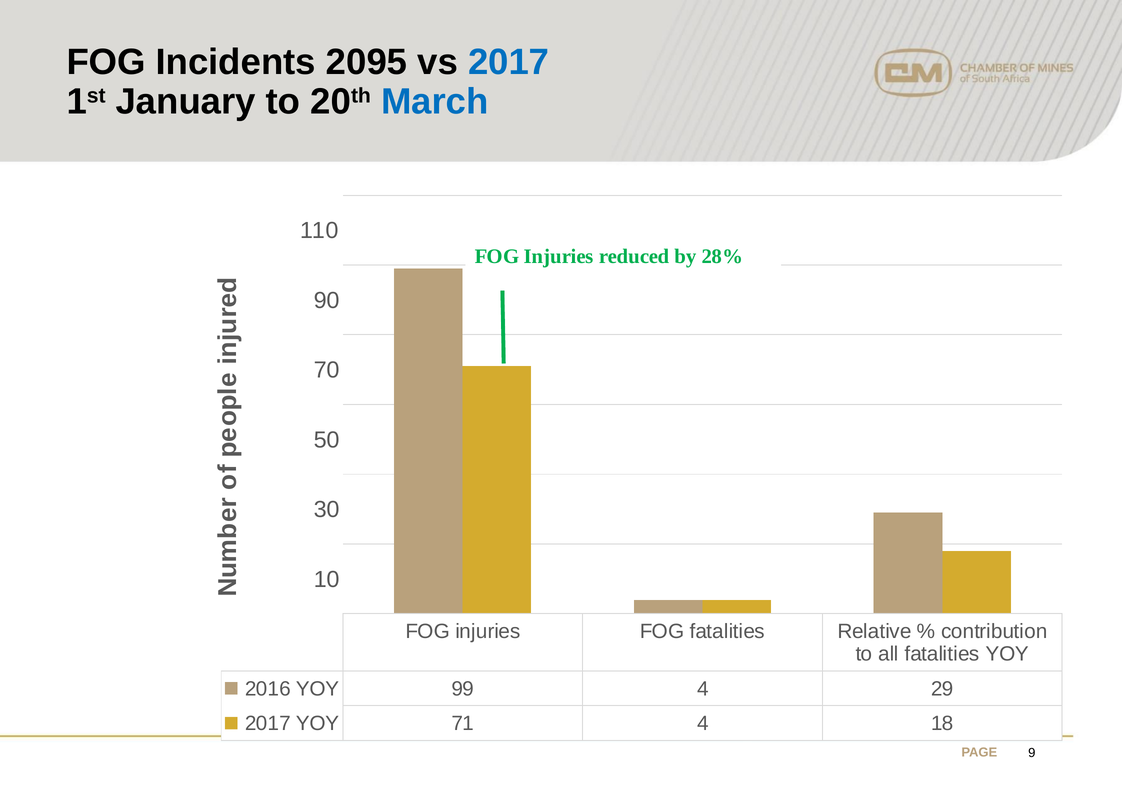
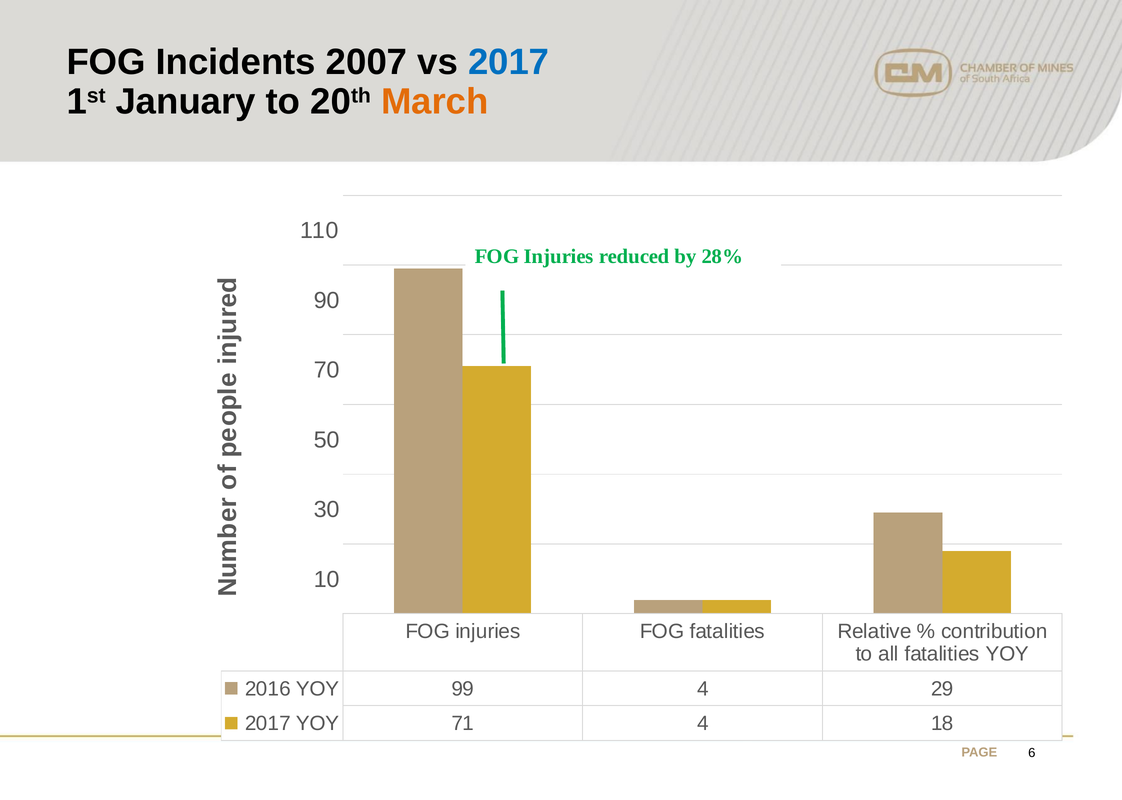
2095: 2095 -> 2007 (367, 62)
March colour: blue -> orange (435, 102)
9: 9 -> 6 (1032, 753)
